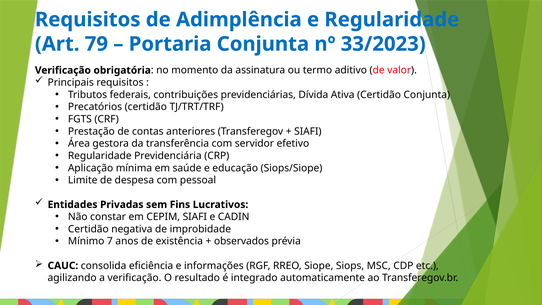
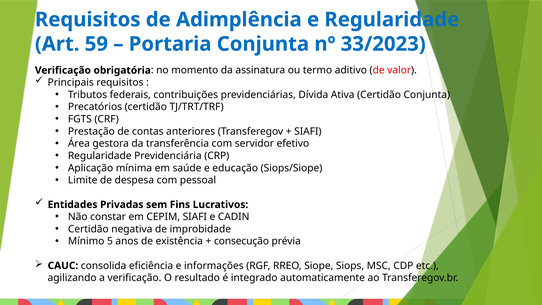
79: 79 -> 59 (96, 44)
7: 7 -> 5 (110, 241)
observados: observados -> consecução (242, 241)
